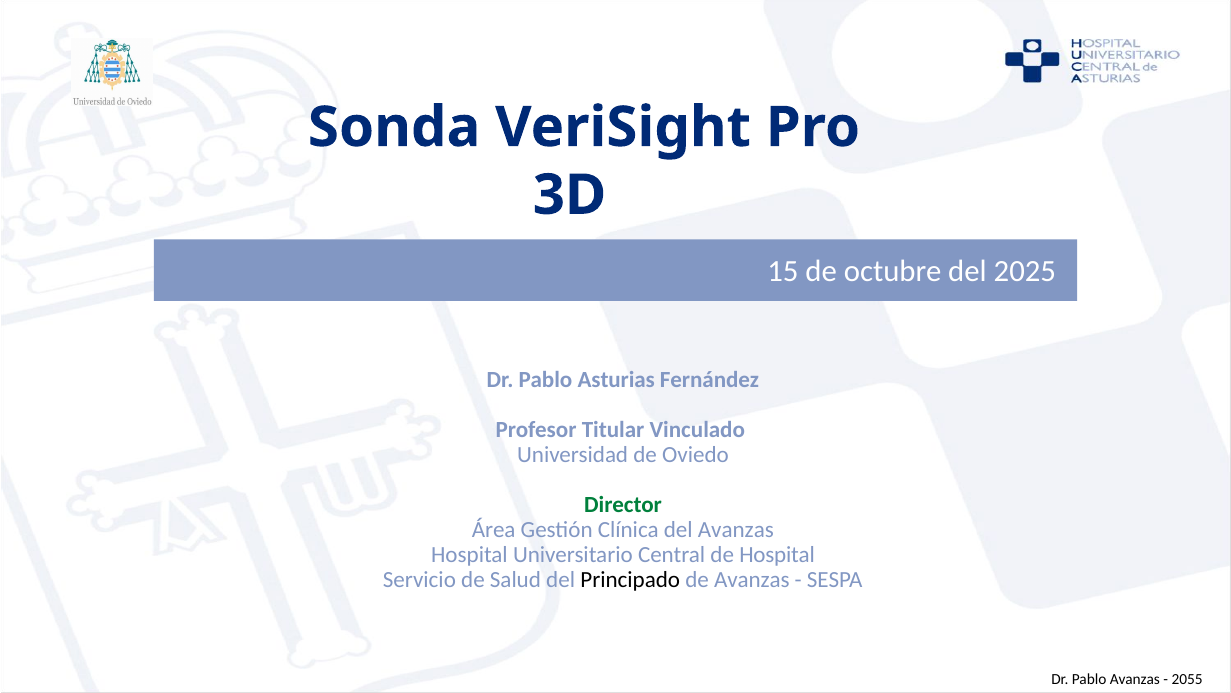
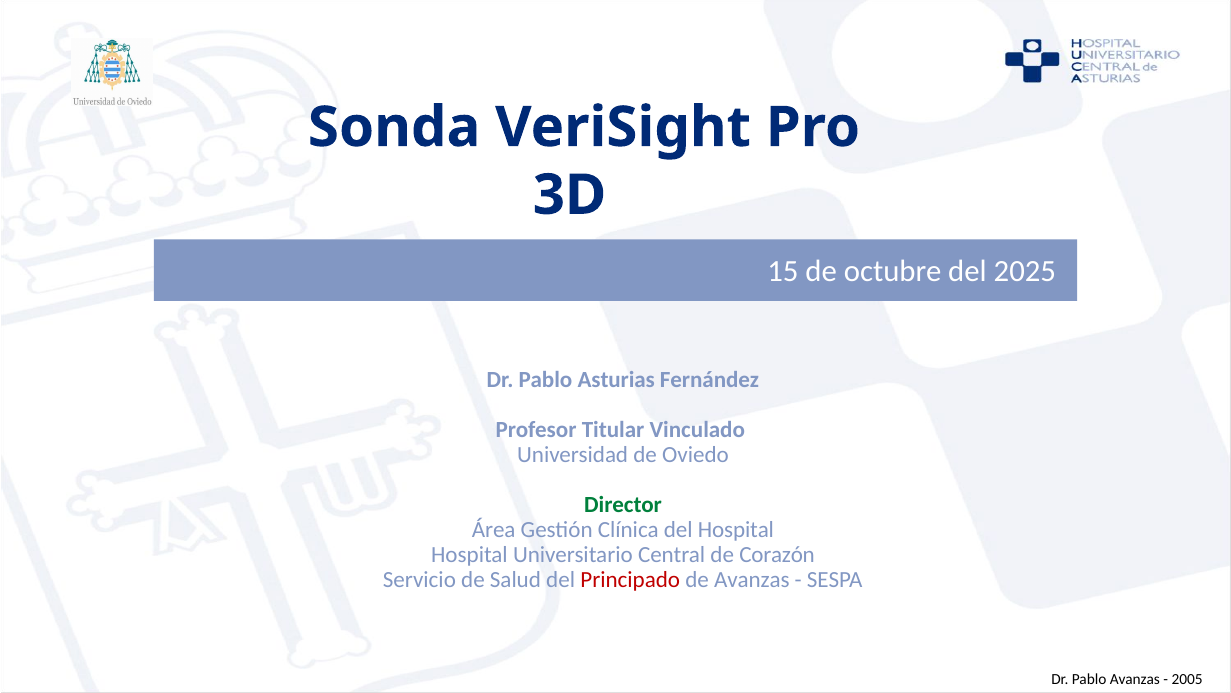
del Avanzas: Avanzas -> Hospital (736, 529)
de Hospital: Hospital -> Corazón (777, 554)
Principado colour: black -> red (630, 579)
2055: 2055 -> 2005 (1187, 679)
